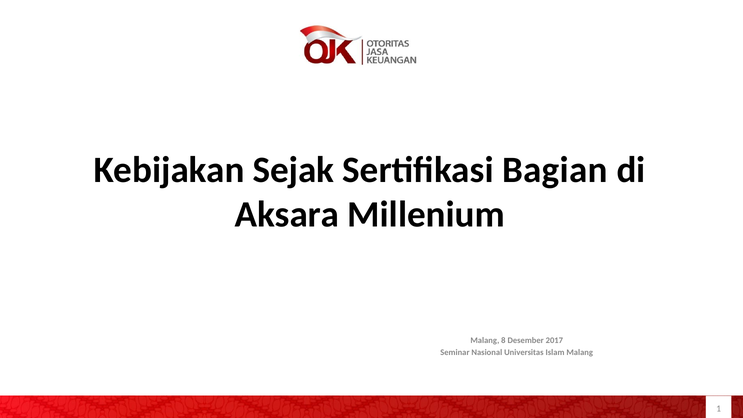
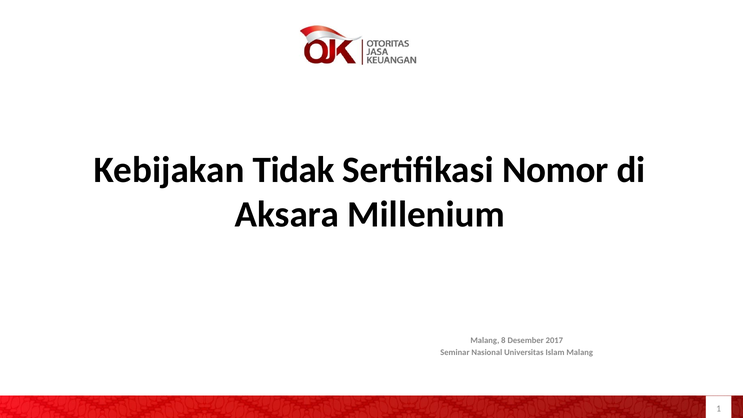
Sejak: Sejak -> Tidak (294, 170)
Bagian: Bagian -> Nomor (555, 170)
